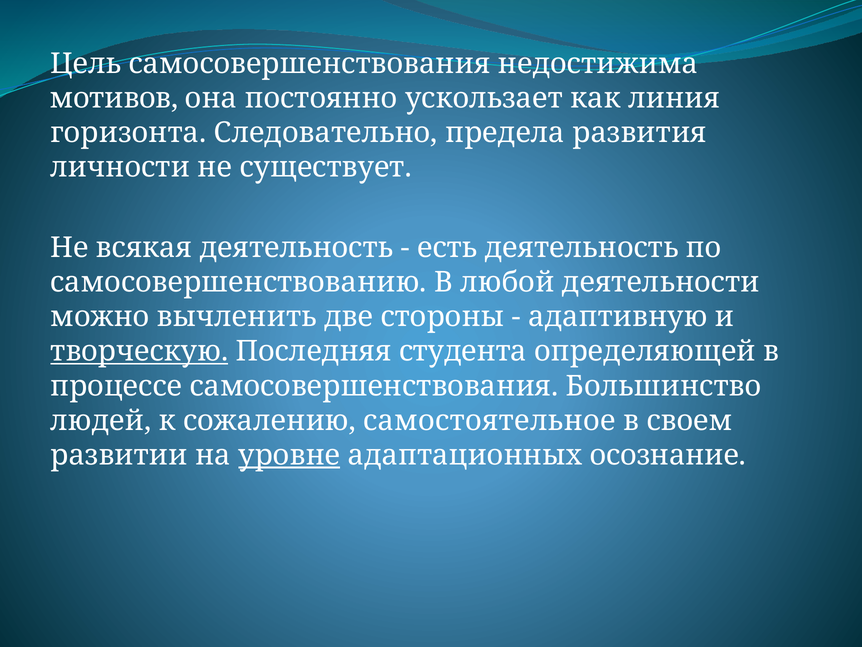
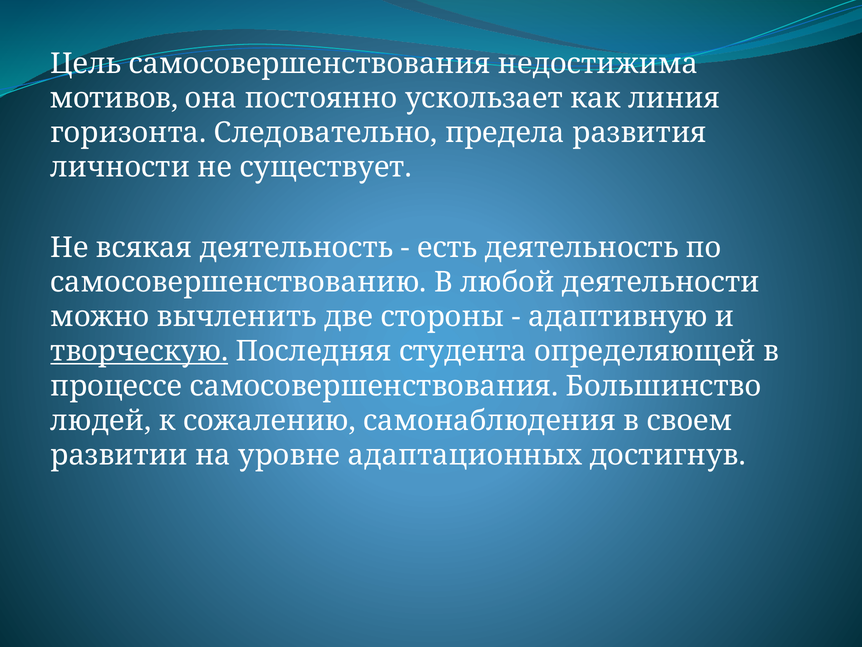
самостоятельное: самостоятельное -> самонаблюдения (490, 420)
уровне underline: present -> none (289, 455)
осознание: осознание -> достигнув (668, 455)
